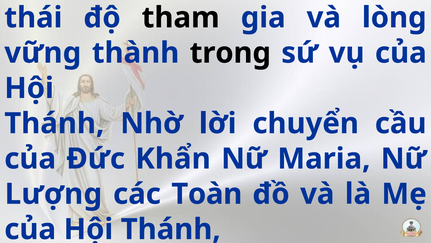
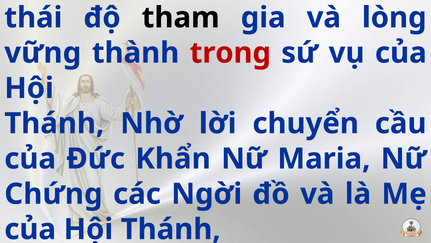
trong colour: black -> red (230, 53)
Lượng: Lượng -> Chứng (53, 194)
Toàn: Toàn -> Ngời (207, 194)
